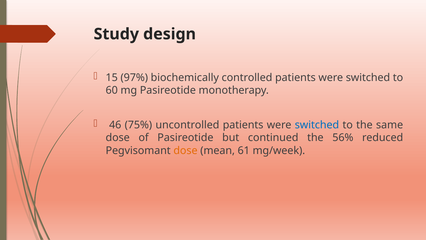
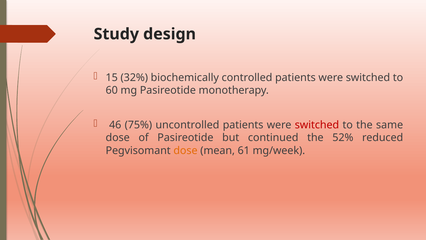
97%: 97% -> 32% (134, 78)
switched colour: blue -> red (317, 125)
56%: 56% -> 52% (343, 138)
